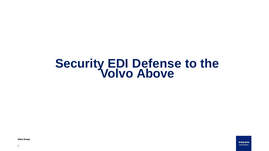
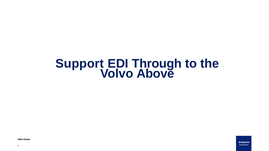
Security: Security -> Support (80, 64)
Defense: Defense -> Through (157, 64)
